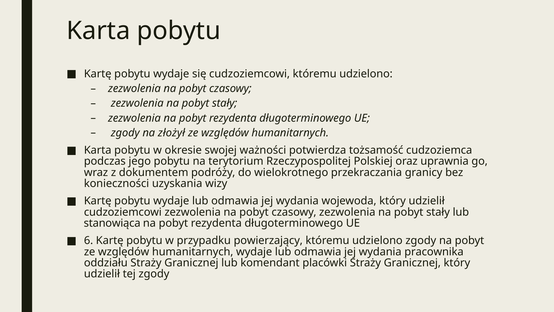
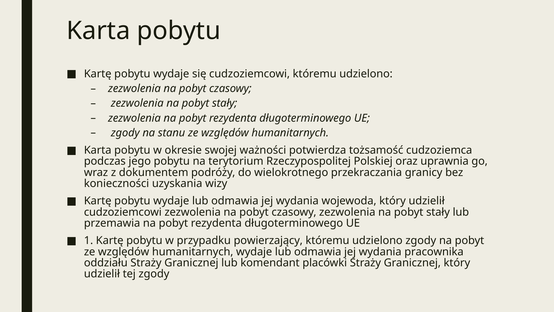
złożył: złożył -> stanu (172, 133)
stanowiąca: stanowiąca -> przemawia (112, 223)
6: 6 -> 1 (89, 240)
